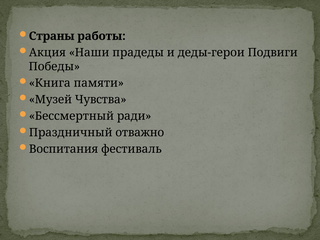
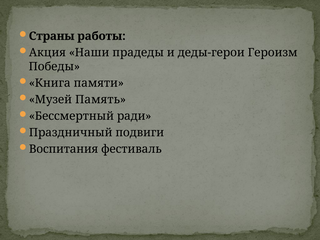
Подвиги: Подвиги -> Героизм (273, 53)
Чувства: Чувства -> Память (101, 100)
отважно: отважно -> подвиги (140, 133)
